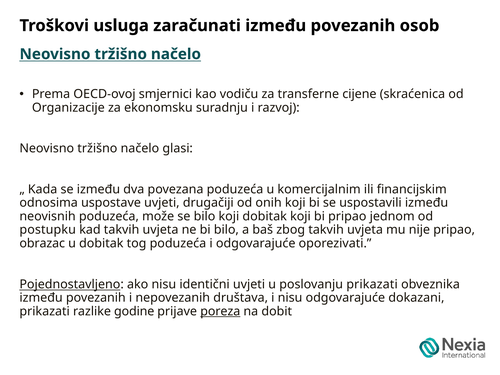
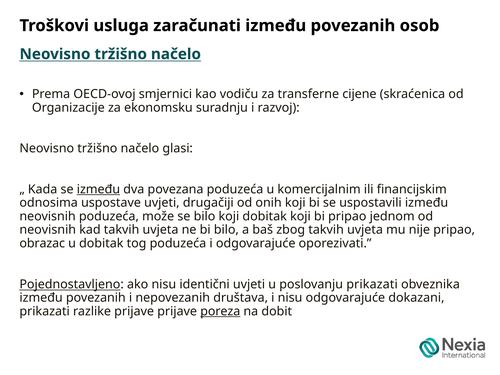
između underline: none -> present (98, 189)
postupku: postupku -> neovisnih (48, 230)
razlike godine: godine -> prijave (134, 311)
